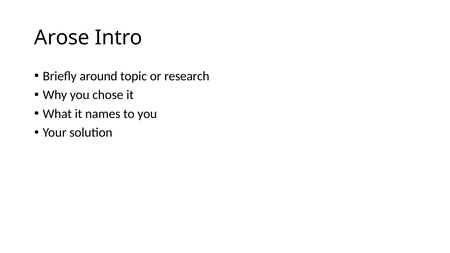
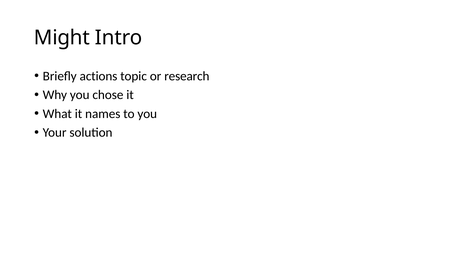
Arose: Arose -> Might (62, 38)
around: around -> actions (99, 76)
